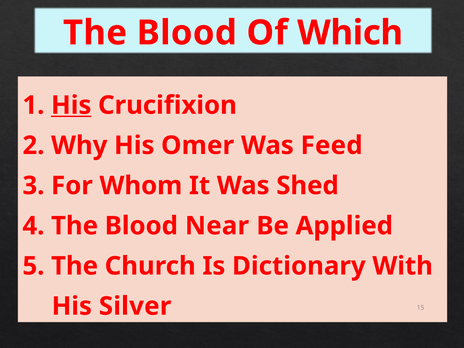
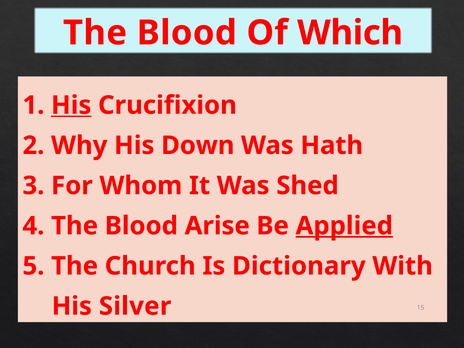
Omer: Omer -> Down (198, 145)
Feed: Feed -> Hath (332, 145)
Near: Near -> Arise (217, 226)
Applied underline: none -> present (344, 226)
